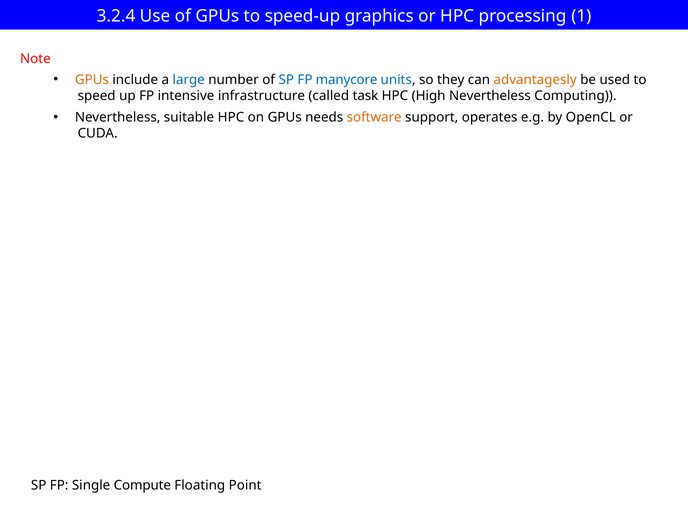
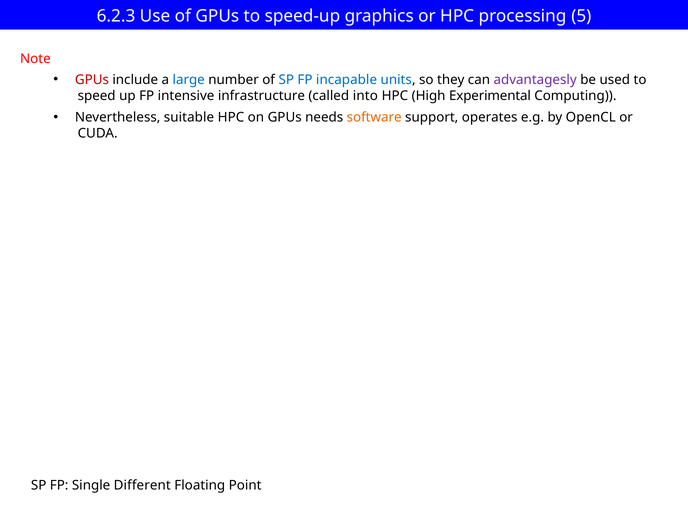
3.2.4: 3.2.4 -> 6.2.3 (116, 16)
1: 1 -> 5 (581, 16)
GPUs colour: orange -> red (92, 80)
manycore: manycore -> incapable (347, 80)
advantagesly colour: orange -> purple (535, 80)
task: task -> into (365, 96)
High Nevertheless: Nevertheless -> Experimental (490, 96)
Compute: Compute -> Different (142, 485)
